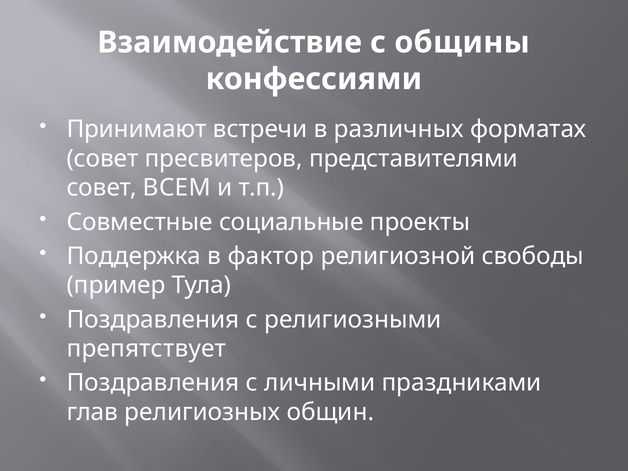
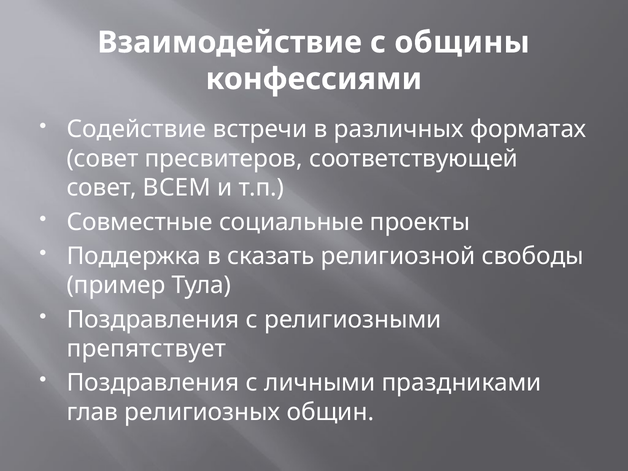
Принимают: Принимают -> Содействие (136, 129)
представителями: представителями -> соответствующей (414, 159)
фактор: фактор -> сказать (271, 256)
